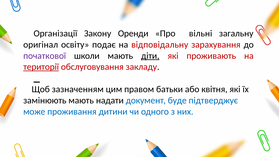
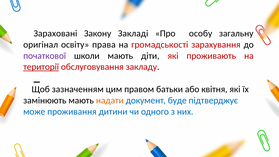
Організації: Організації -> Зараховані (55, 33)
Оренди: Оренди -> Закладі (133, 33)
вільні: вільні -> особу (201, 33)
подає: подає -> права (104, 45)
відповідальну: відповідальну -> громадськості (160, 45)
діти underline: present -> none (150, 56)
надати colour: black -> orange (110, 100)
